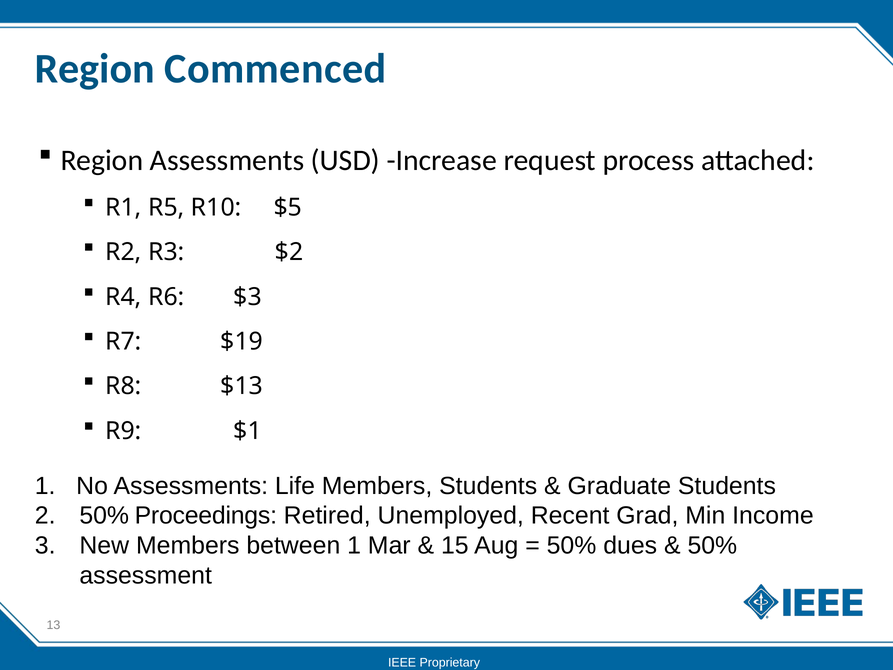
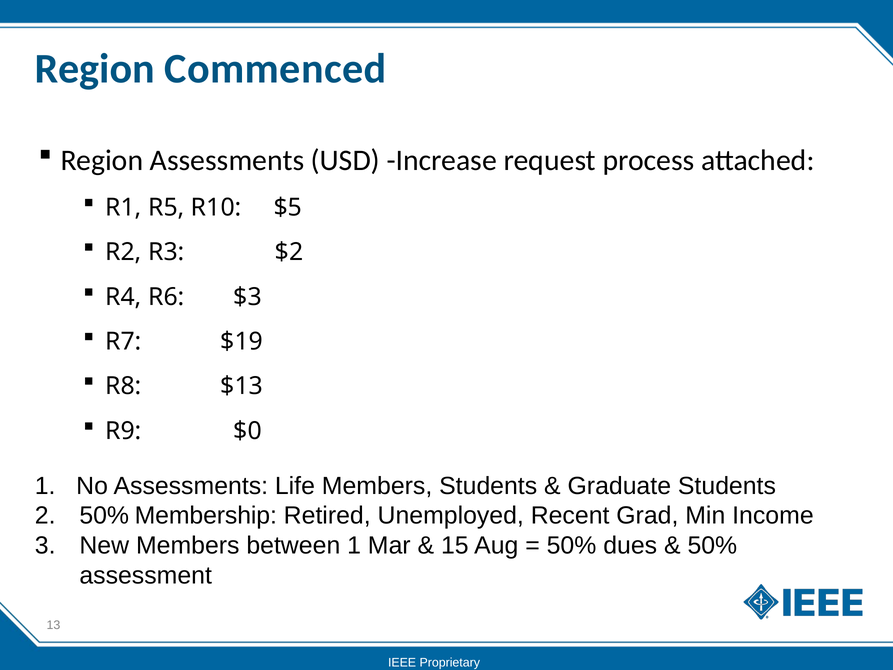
$1: $1 -> $0 (248, 431)
Proceedings: Proceedings -> Membership (206, 516)
